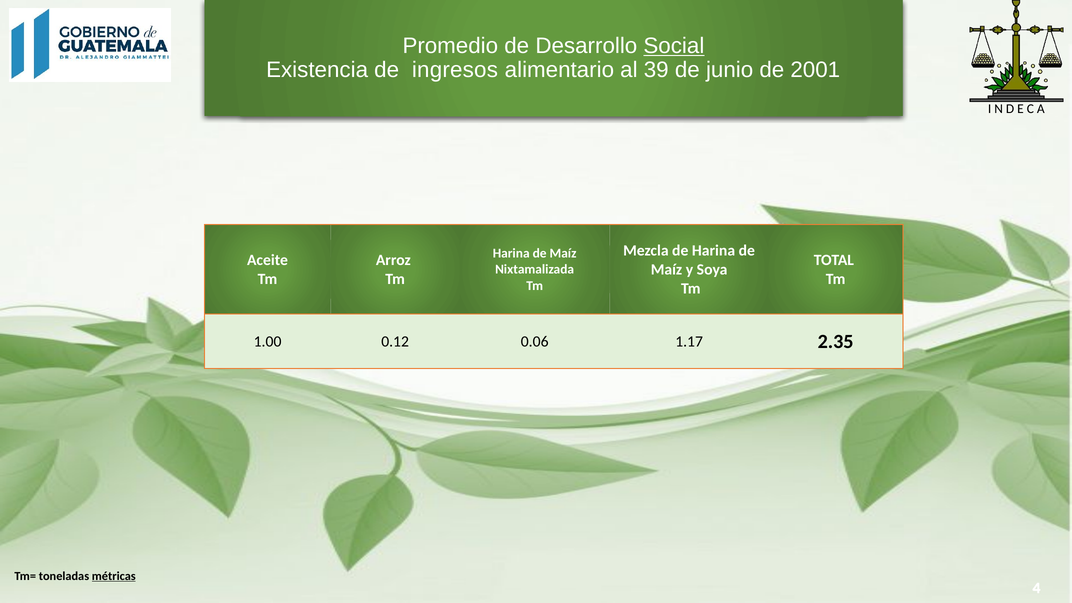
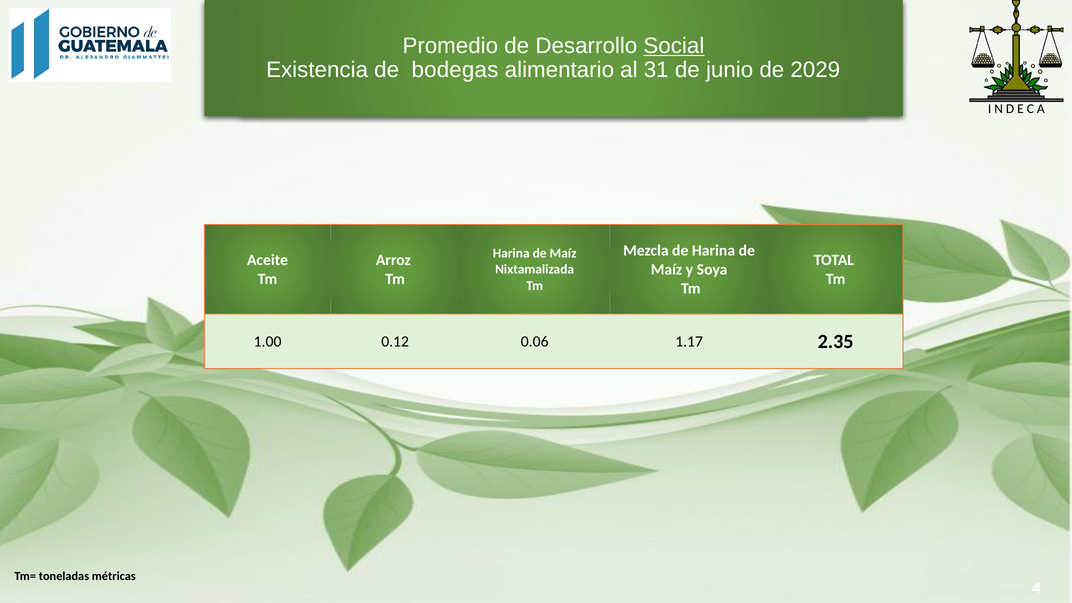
ingresos: ingresos -> bodegas (455, 70)
39: 39 -> 31 (656, 70)
2001: 2001 -> 2029 (815, 70)
métricas underline: present -> none (114, 576)
